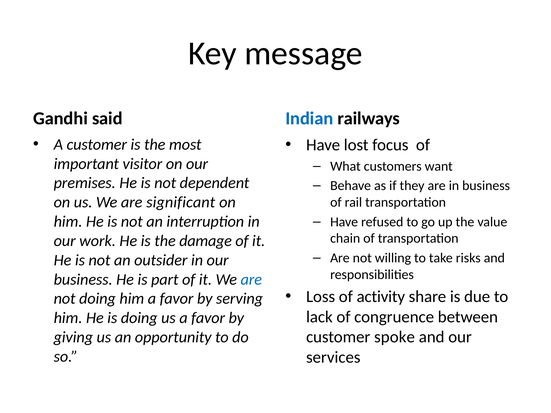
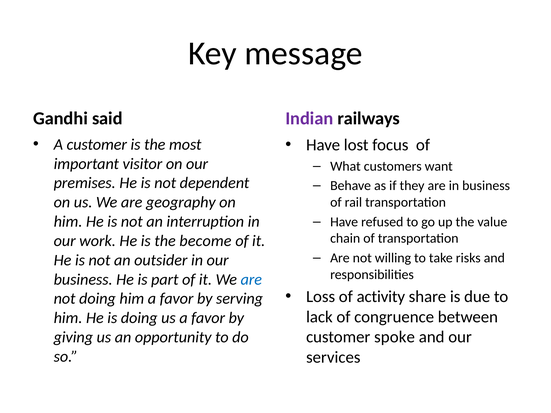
Indian colour: blue -> purple (309, 119)
significant: significant -> geography (181, 202)
damage: damage -> become (205, 241)
